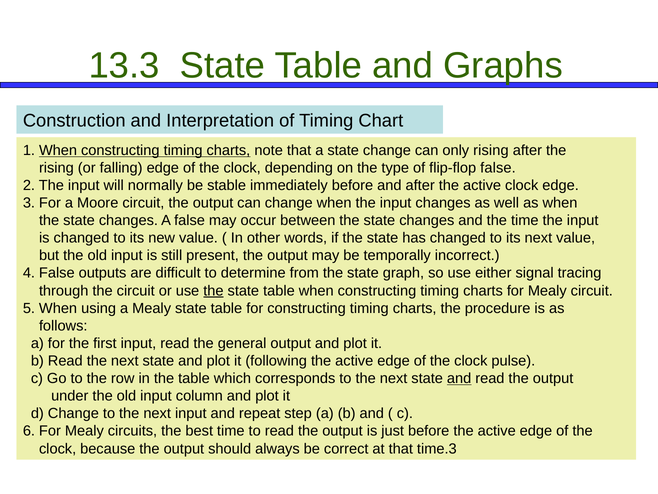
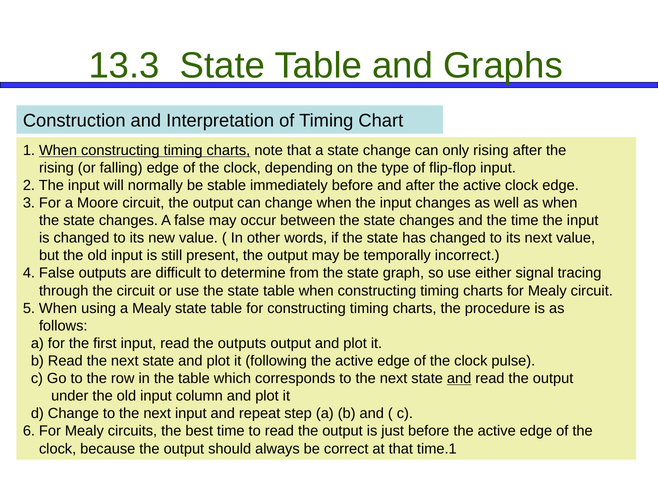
flip-flop false: false -> input (498, 168)
the underline: present -> none (213, 290)
the general: general -> outputs (242, 343)
time.3: time.3 -> time.1 (437, 448)
